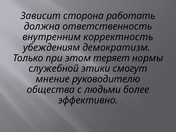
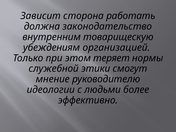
ответственность: ответственность -> законодательство (107, 26)
корректность: корректность -> товарищескую (118, 37)
демократизм: демократизм -> организацией (116, 48)
общества: общества -> идеологии (51, 90)
